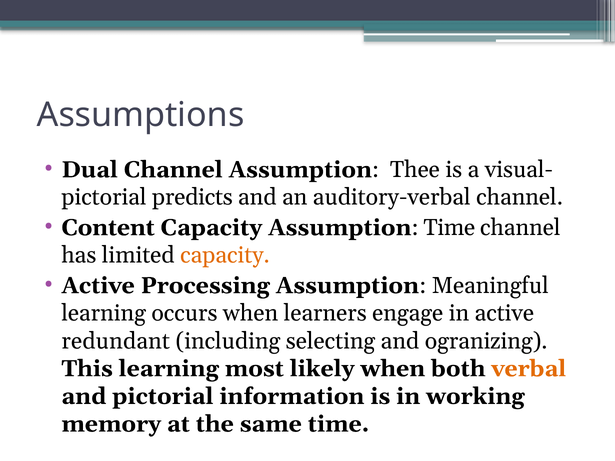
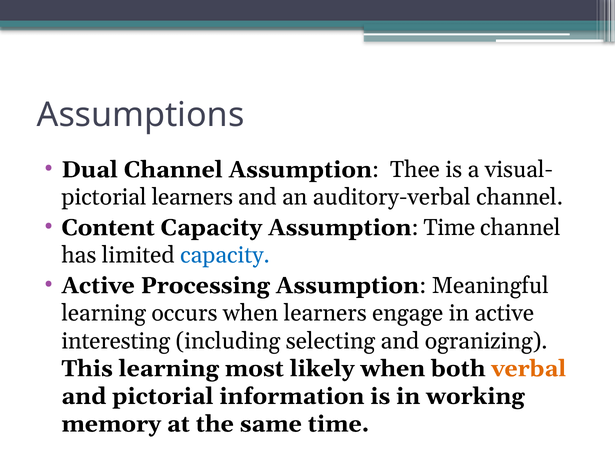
pictorial predicts: predicts -> learners (192, 197)
capacity colour: orange -> blue (225, 255)
redundant: redundant -> interesting (116, 341)
